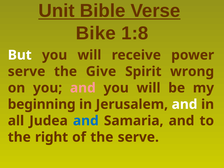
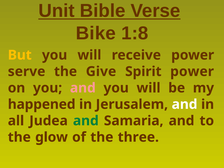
But colour: white -> yellow (20, 55)
Spirit wrong: wrong -> power (192, 71)
beginning: beginning -> happened (42, 104)
and colour: blue -> green (86, 121)
right: right -> glow (52, 137)
the serve: serve -> three (138, 137)
